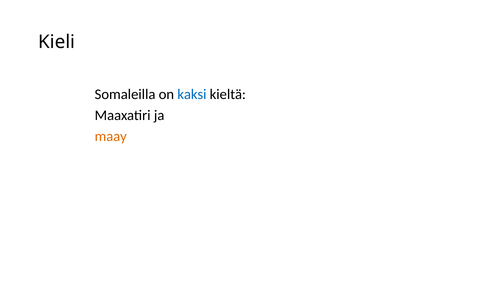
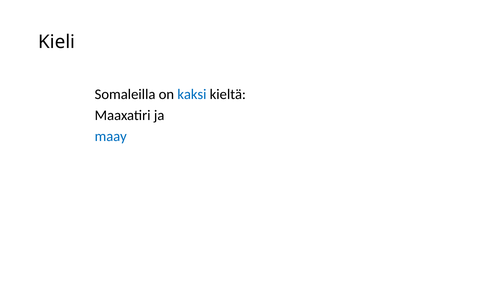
maay colour: orange -> blue (111, 137)
